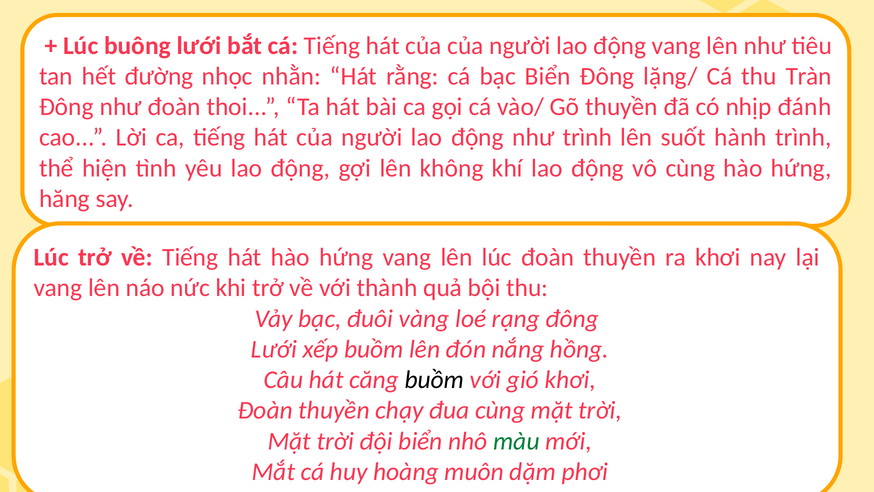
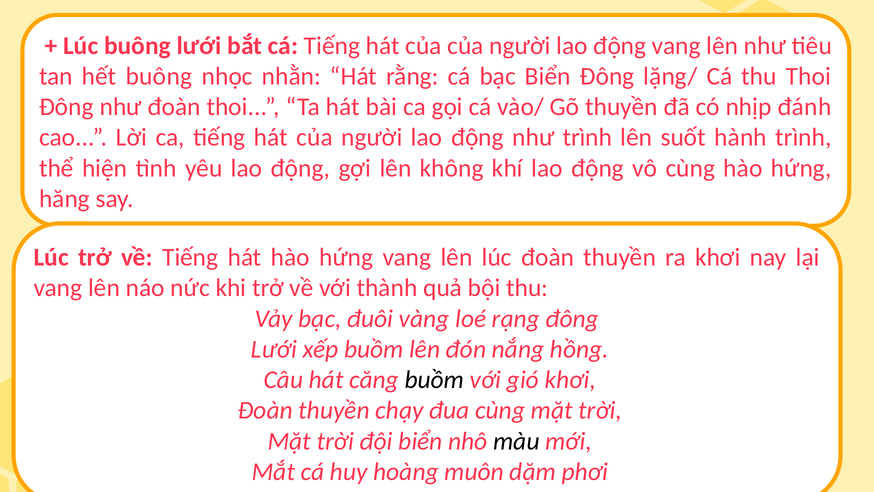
hết đường: đường -> buông (159, 76)
thu Tràn: Tràn -> Thoi (809, 76)
màu colour: green -> black (516, 441)
